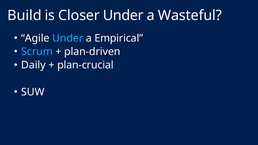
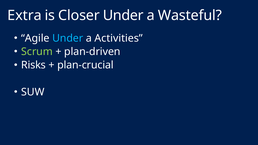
Build: Build -> Extra (25, 15)
Empirical: Empirical -> Activities (119, 38)
Scrum colour: light blue -> light green (37, 52)
Daily: Daily -> Risks (34, 65)
